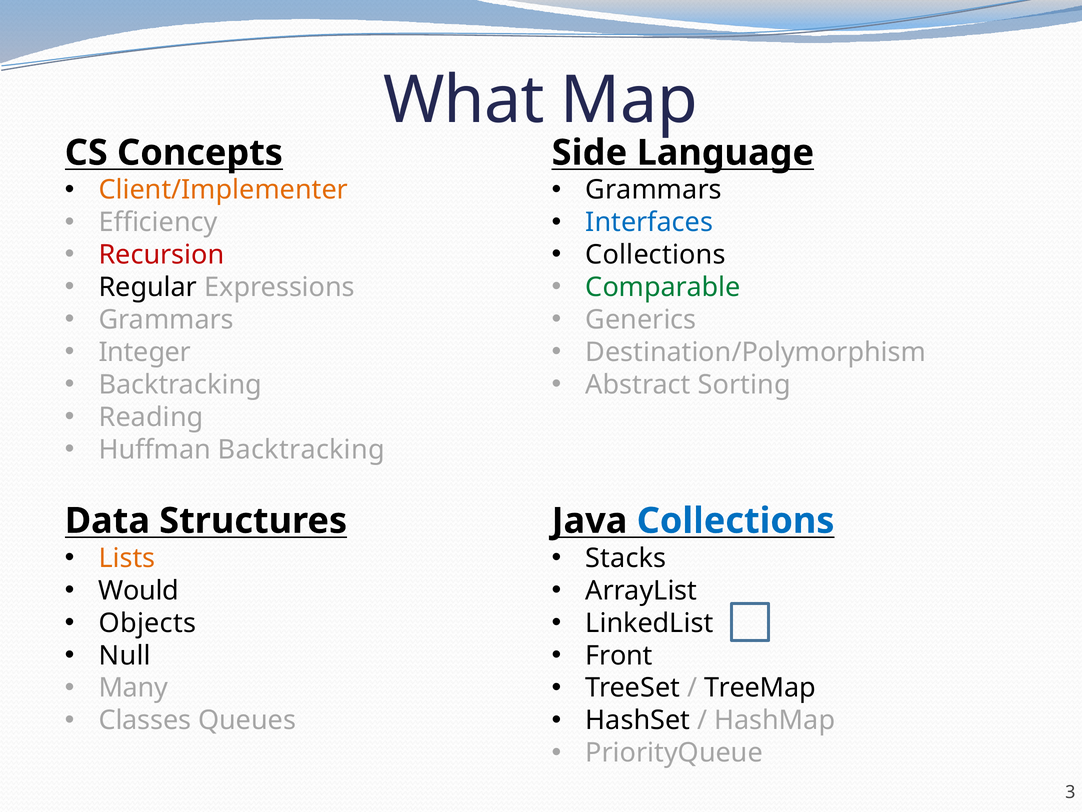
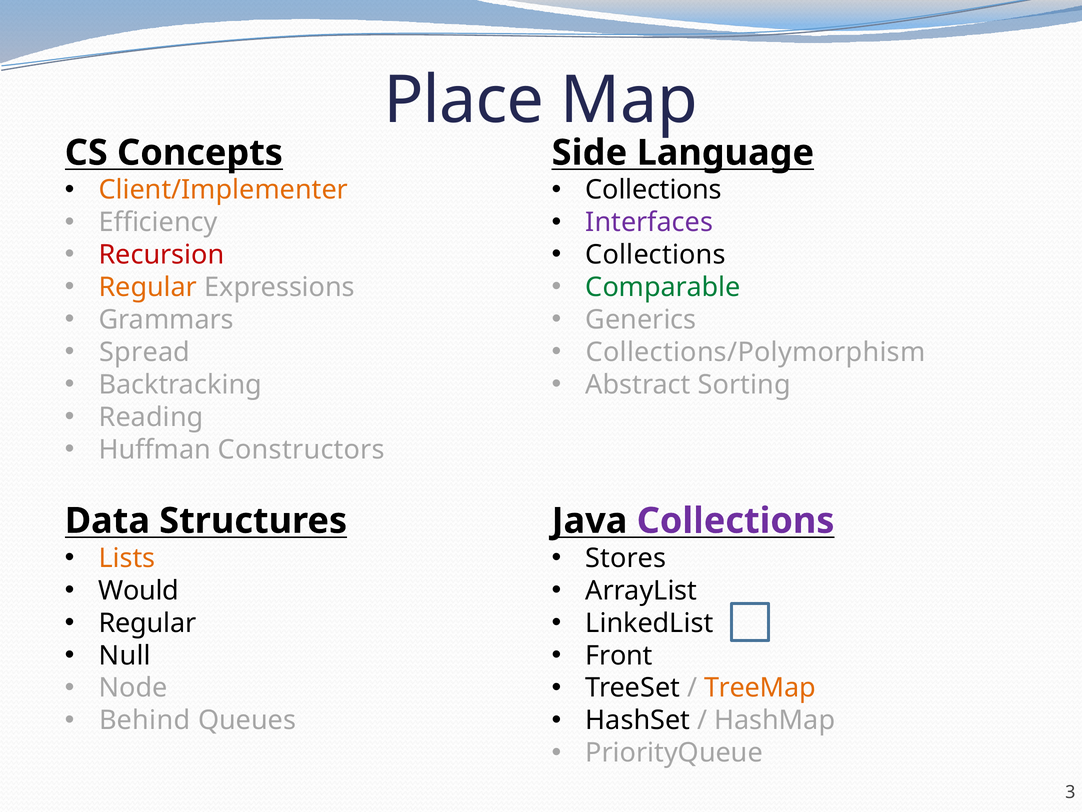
What: What -> Place (464, 100)
Grammars: Grammars -> Collections (654, 190)
Interfaces colour: blue -> purple (649, 222)
Regular colour: black -> orange (148, 287)
Integer: Integer -> Spread (145, 352)
Destination/Polymorphism: Destination/Polymorphism -> Collections/Polymorphism (756, 352)
Huffman Backtracking: Backtracking -> Constructors (301, 450)
Collections colour: blue -> purple (736, 521)
Stacks: Stacks -> Stores (626, 558)
Objects: Objects -> Regular (148, 623)
Many: Many -> Node (133, 688)
TreeMap colour: black -> orange (760, 688)
Classes: Classes -> Behind (145, 720)
